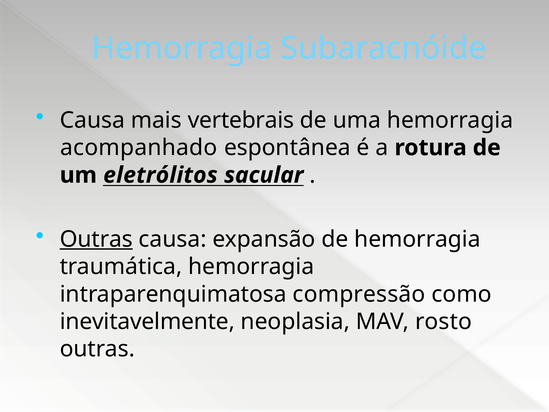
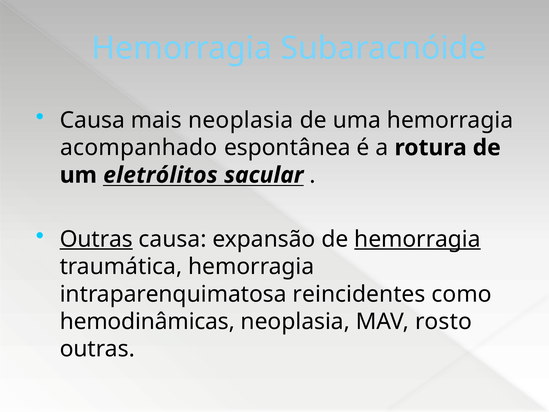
mais vertebrais: vertebrais -> neoplasia (241, 120)
hemorragia underline: none -> present (417, 239)
compressão: compressão -> reincidentes (359, 294)
inevitavelmente: inevitavelmente -> hemodinâmicas (147, 321)
